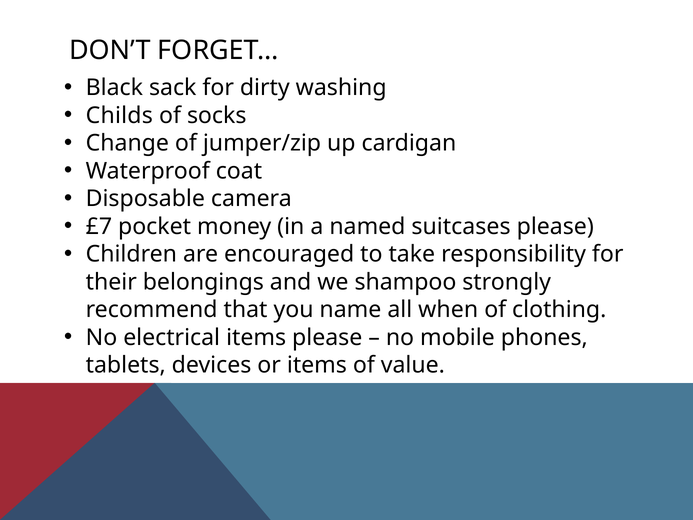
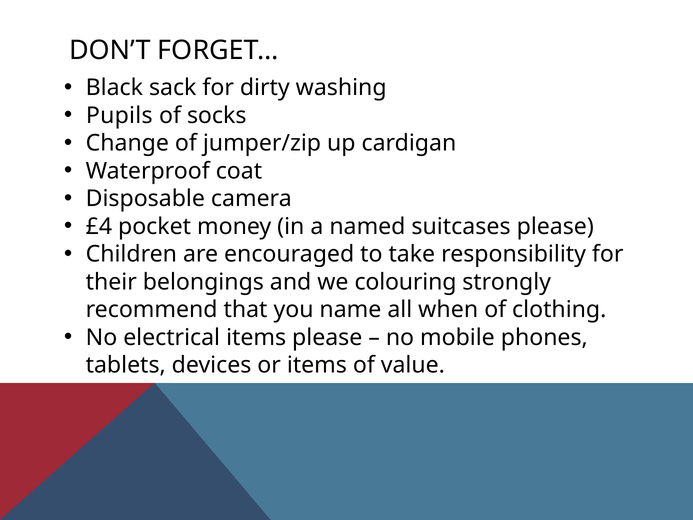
Childs: Childs -> Pupils (119, 115)
£7: £7 -> £4 (99, 226)
shampoo: shampoo -> colouring (406, 282)
